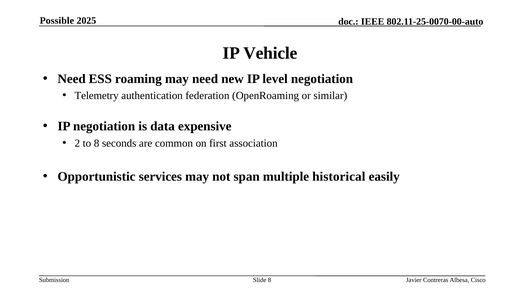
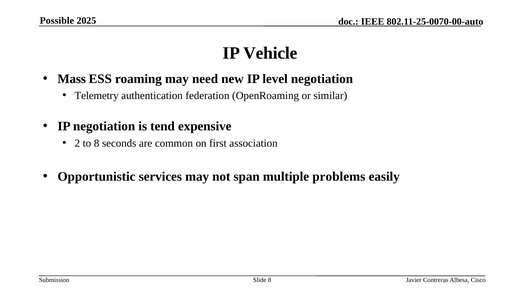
Need: Need -> Mass (72, 79)
data: data -> tend (163, 126)
historical: historical -> problems (339, 177)
